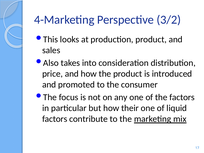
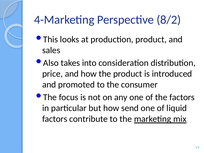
3/2: 3/2 -> 8/2 (169, 20)
their: their -> send (130, 108)
